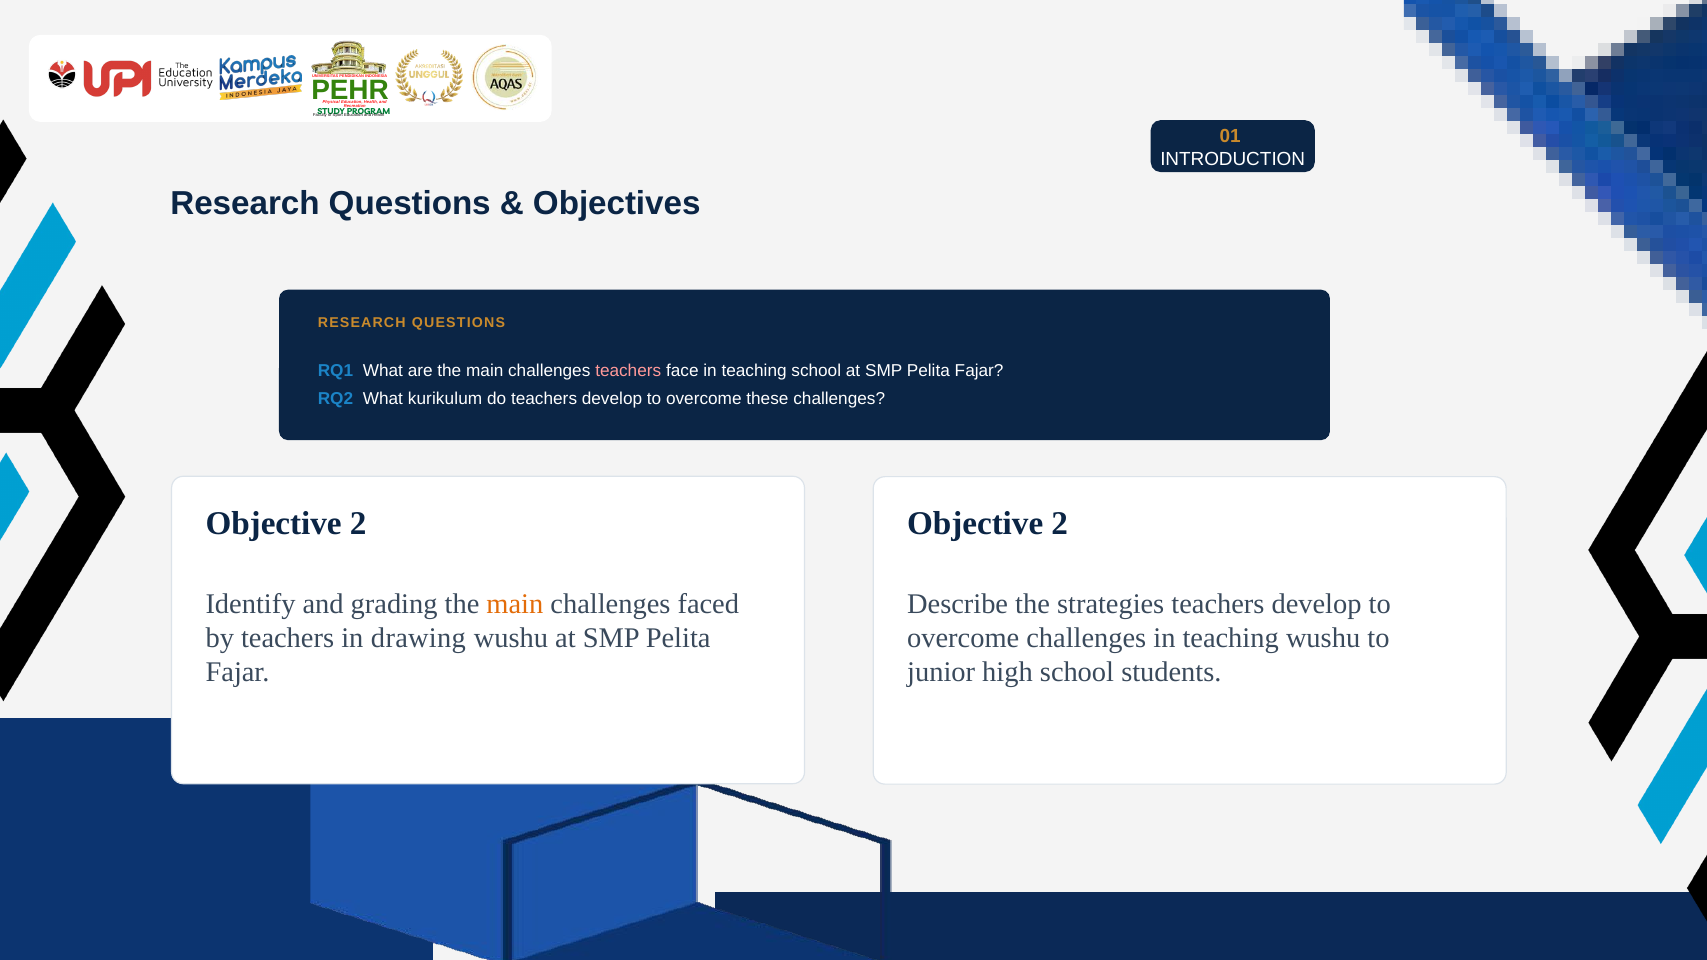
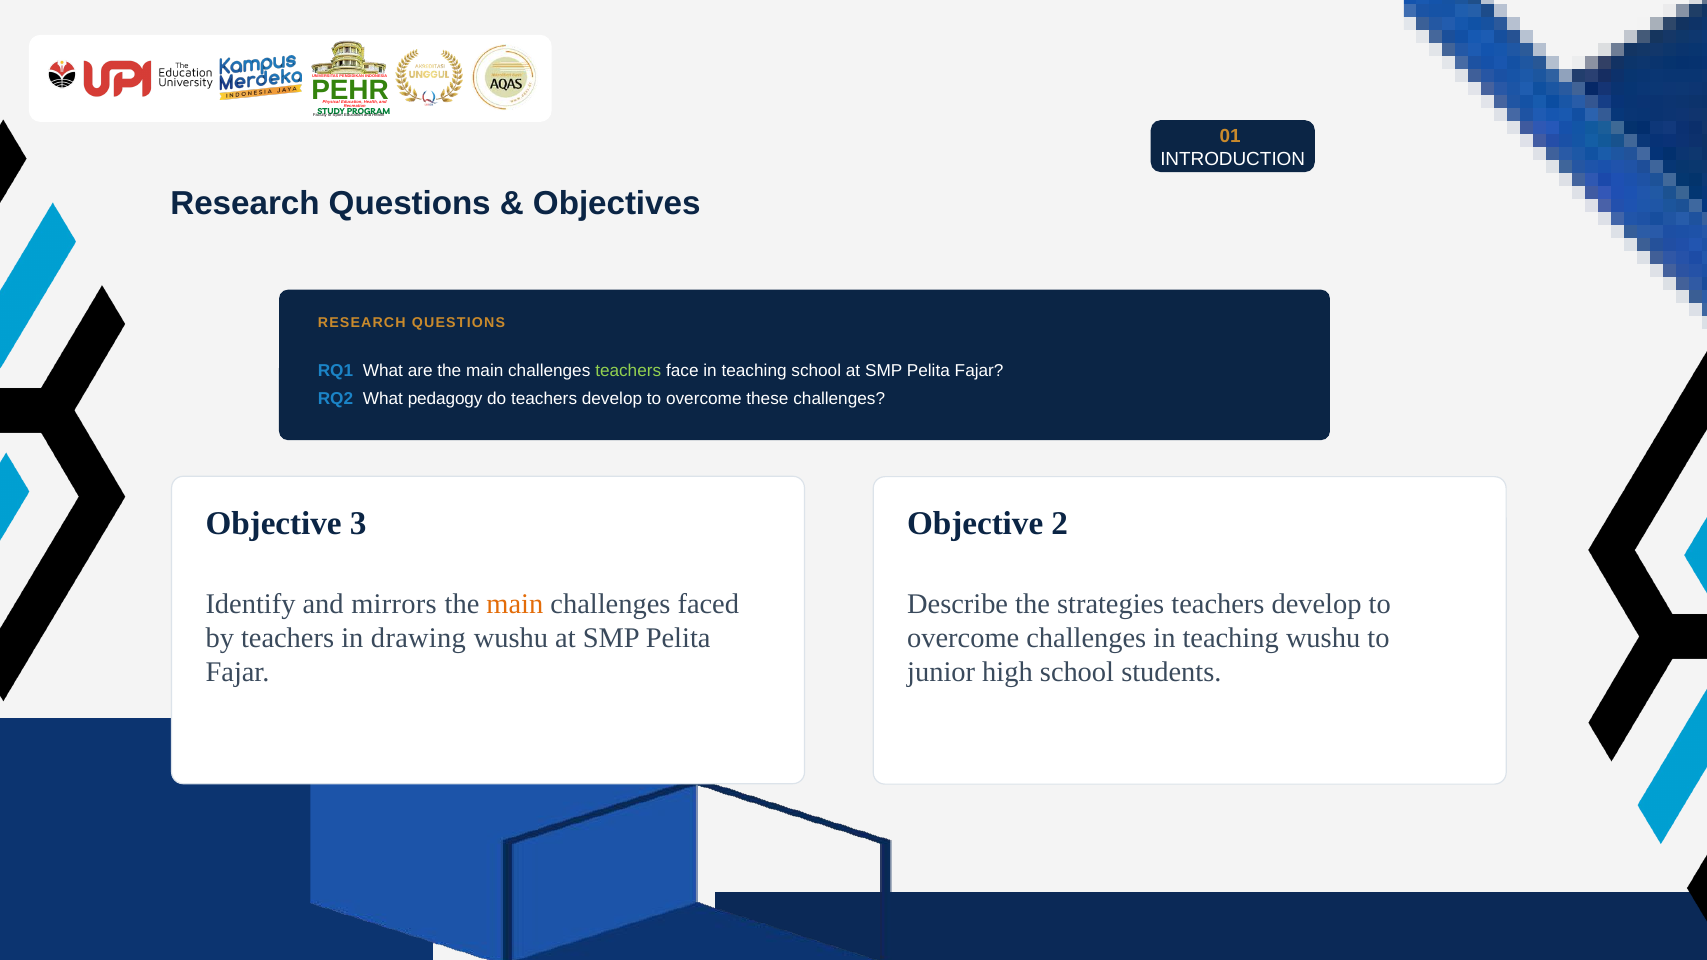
teachers colour: pink -> light green (628, 371)
kurikulum: kurikulum -> pedagogy (445, 399)
2: 2 -> 3 (358, 523)
grading: grading -> mirrors (394, 604)
